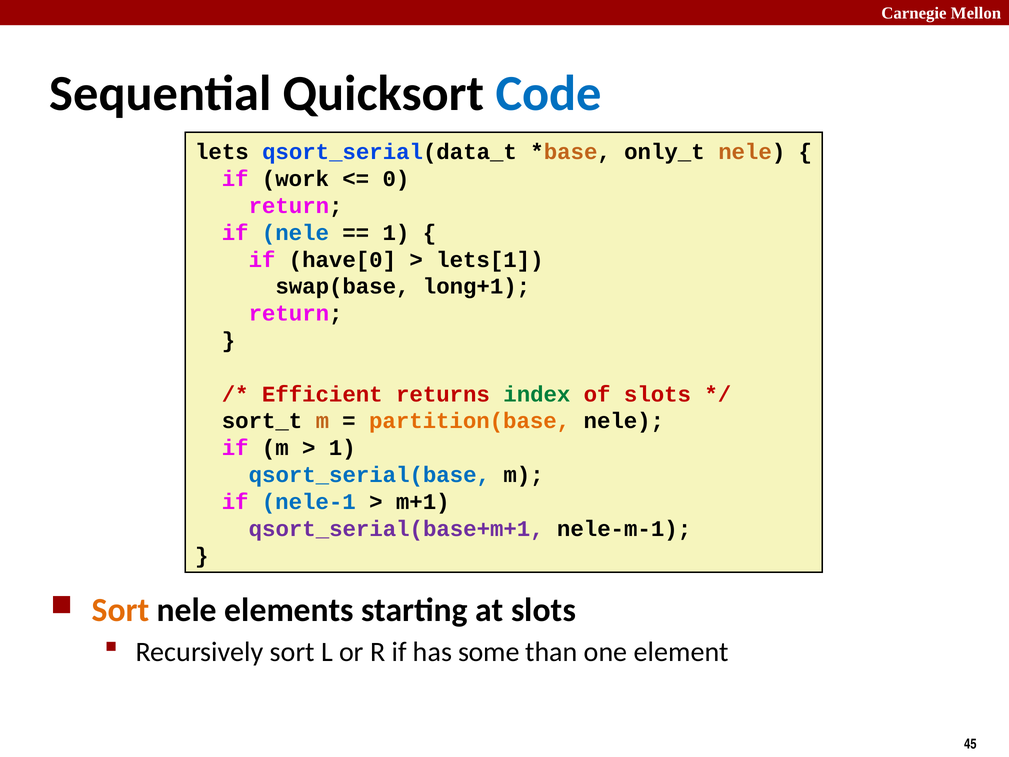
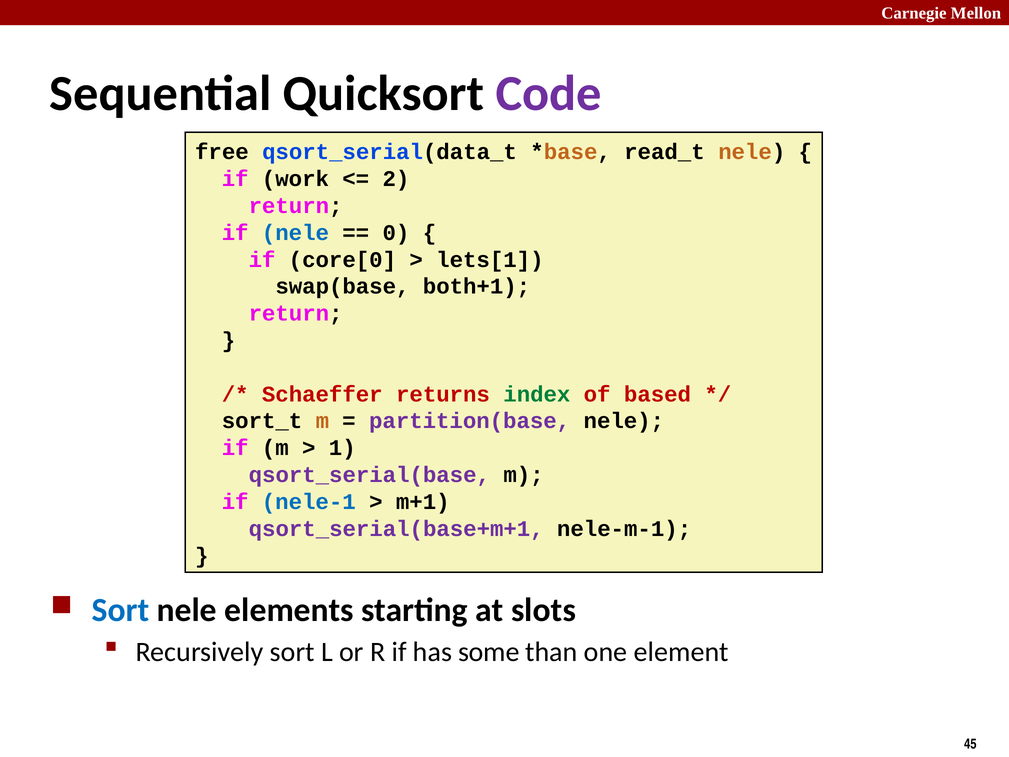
Code colour: blue -> purple (549, 94)
lets: lets -> free (222, 152)
only_t: only_t -> read_t (664, 152)
0: 0 -> 2 (396, 179)
1: 1 -> 0 (396, 233)
have[0: have[0 -> core[0 (342, 260)
long+1: long+1 -> both+1 (477, 286)
Efficient: Efficient -> Schaeffer (322, 394)
of slots: slots -> based (658, 394)
partition(base colour: orange -> purple (470, 421)
qsort_serial(base colour: blue -> purple (369, 475)
Sort colour: orange -> blue (120, 610)
